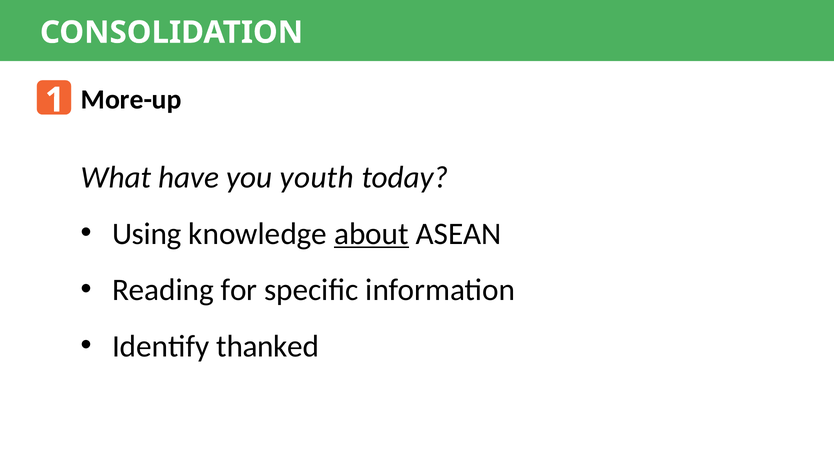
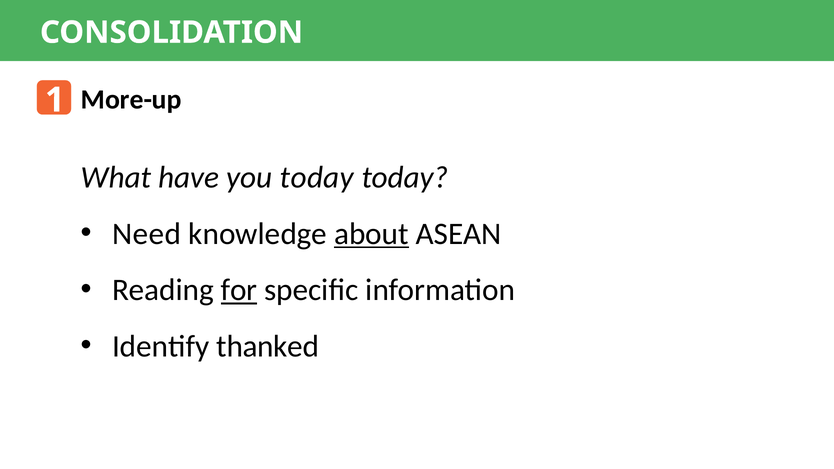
you youth: youth -> today (317, 178)
Using: Using -> Need (147, 234)
for underline: none -> present (239, 290)
